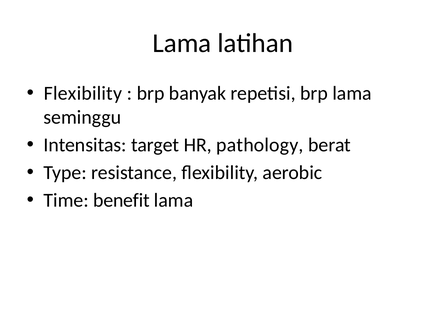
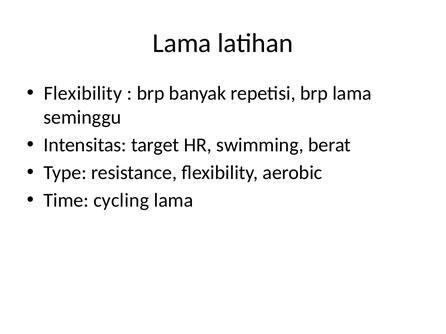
pathology: pathology -> swimming (260, 145)
benefit: benefit -> cycling (121, 201)
